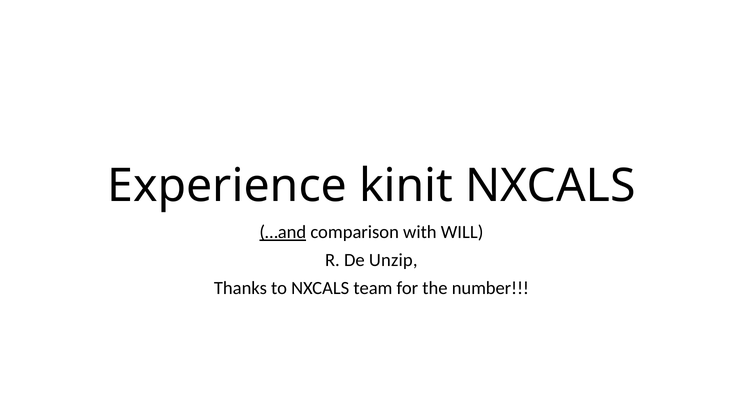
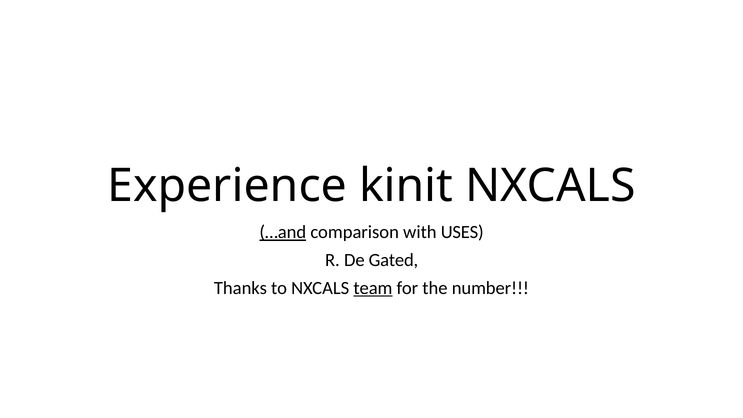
WILL: WILL -> USES (462, 232)
Unzip: Unzip -> Gated (393, 260)
team underline: none -> present (373, 288)
